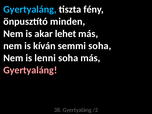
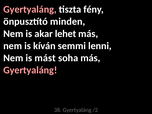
Gyertyaláng colour: light blue -> pink (30, 9)
semmi soha: soha -> lenni (100, 46)
lenni: lenni -> mást (45, 58)
